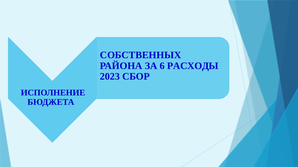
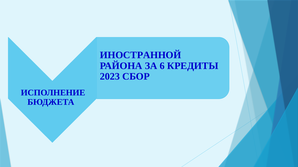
СОБСТВЕННЫХ: СОБСТВЕННЫХ -> ИНОСТРАННОЙ (141, 55)
РАСХОДЫ: РАСХОДЫ -> КРЕДИТЫ (193, 66)
